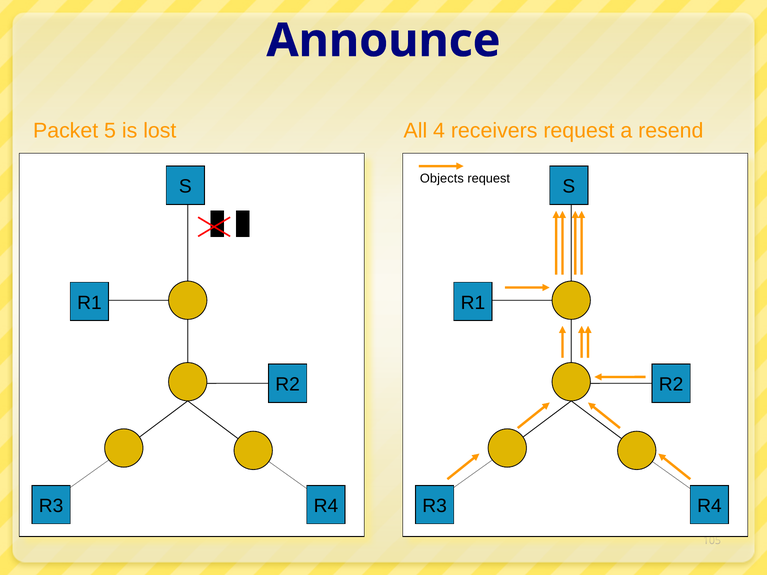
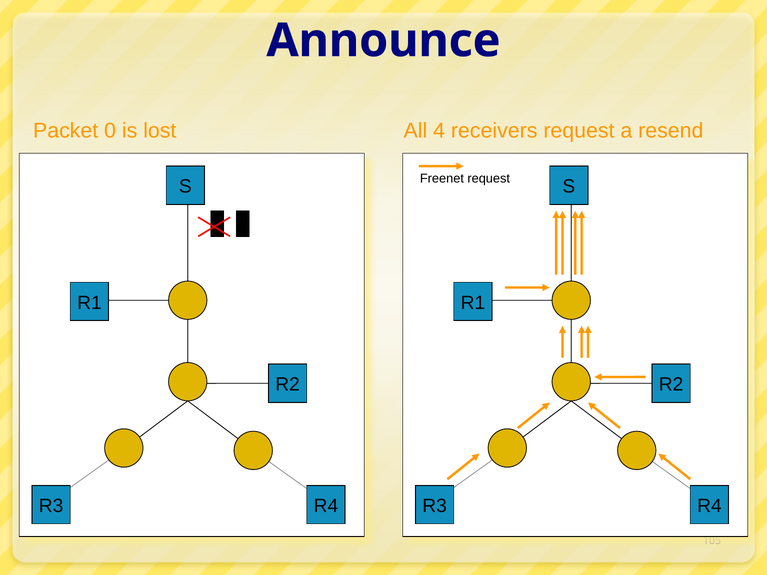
5: 5 -> 0 (110, 131)
Objects: Objects -> Freenet (442, 178)
